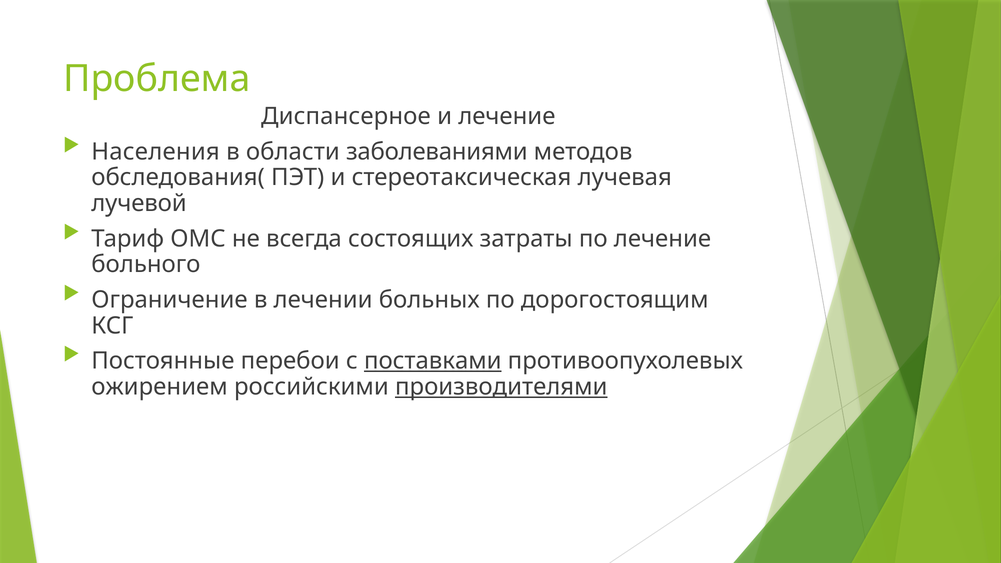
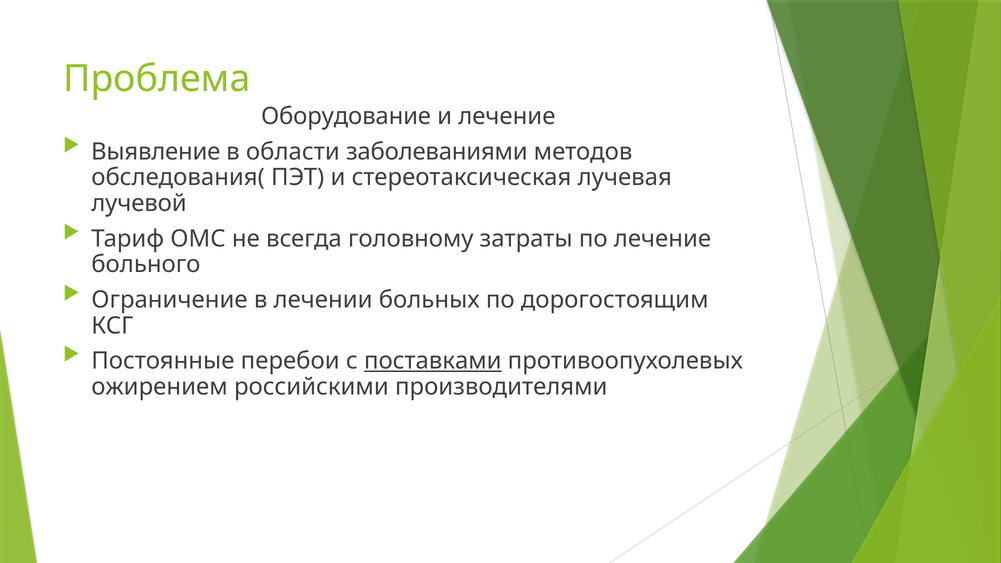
Диспансерное: Диспансерное -> Оборудование (346, 116)
Населения: Населения -> Выявление (156, 152)
состоящих: состоящих -> головному (411, 239)
производителями underline: present -> none (501, 387)
